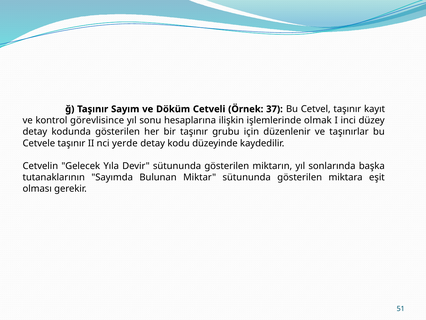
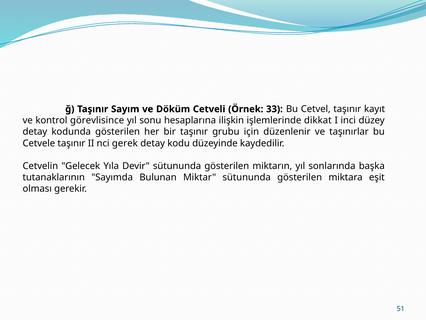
37: 37 -> 33 (274, 109)
olmak: olmak -> dikkat (318, 120)
yerde: yerde -> gerek (125, 143)
